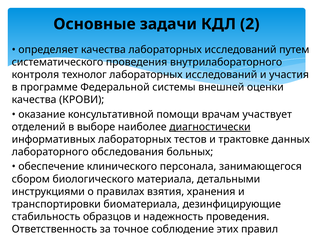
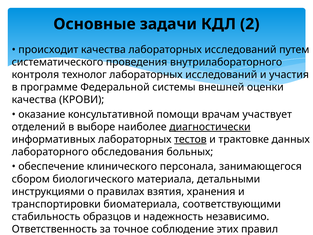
определяет: определяет -> происходит (48, 50)
тестов underline: none -> present (190, 139)
дезинфицирующие: дезинфицирующие -> соответствующими (232, 204)
надежность проведения: проведения -> независимо (238, 216)
